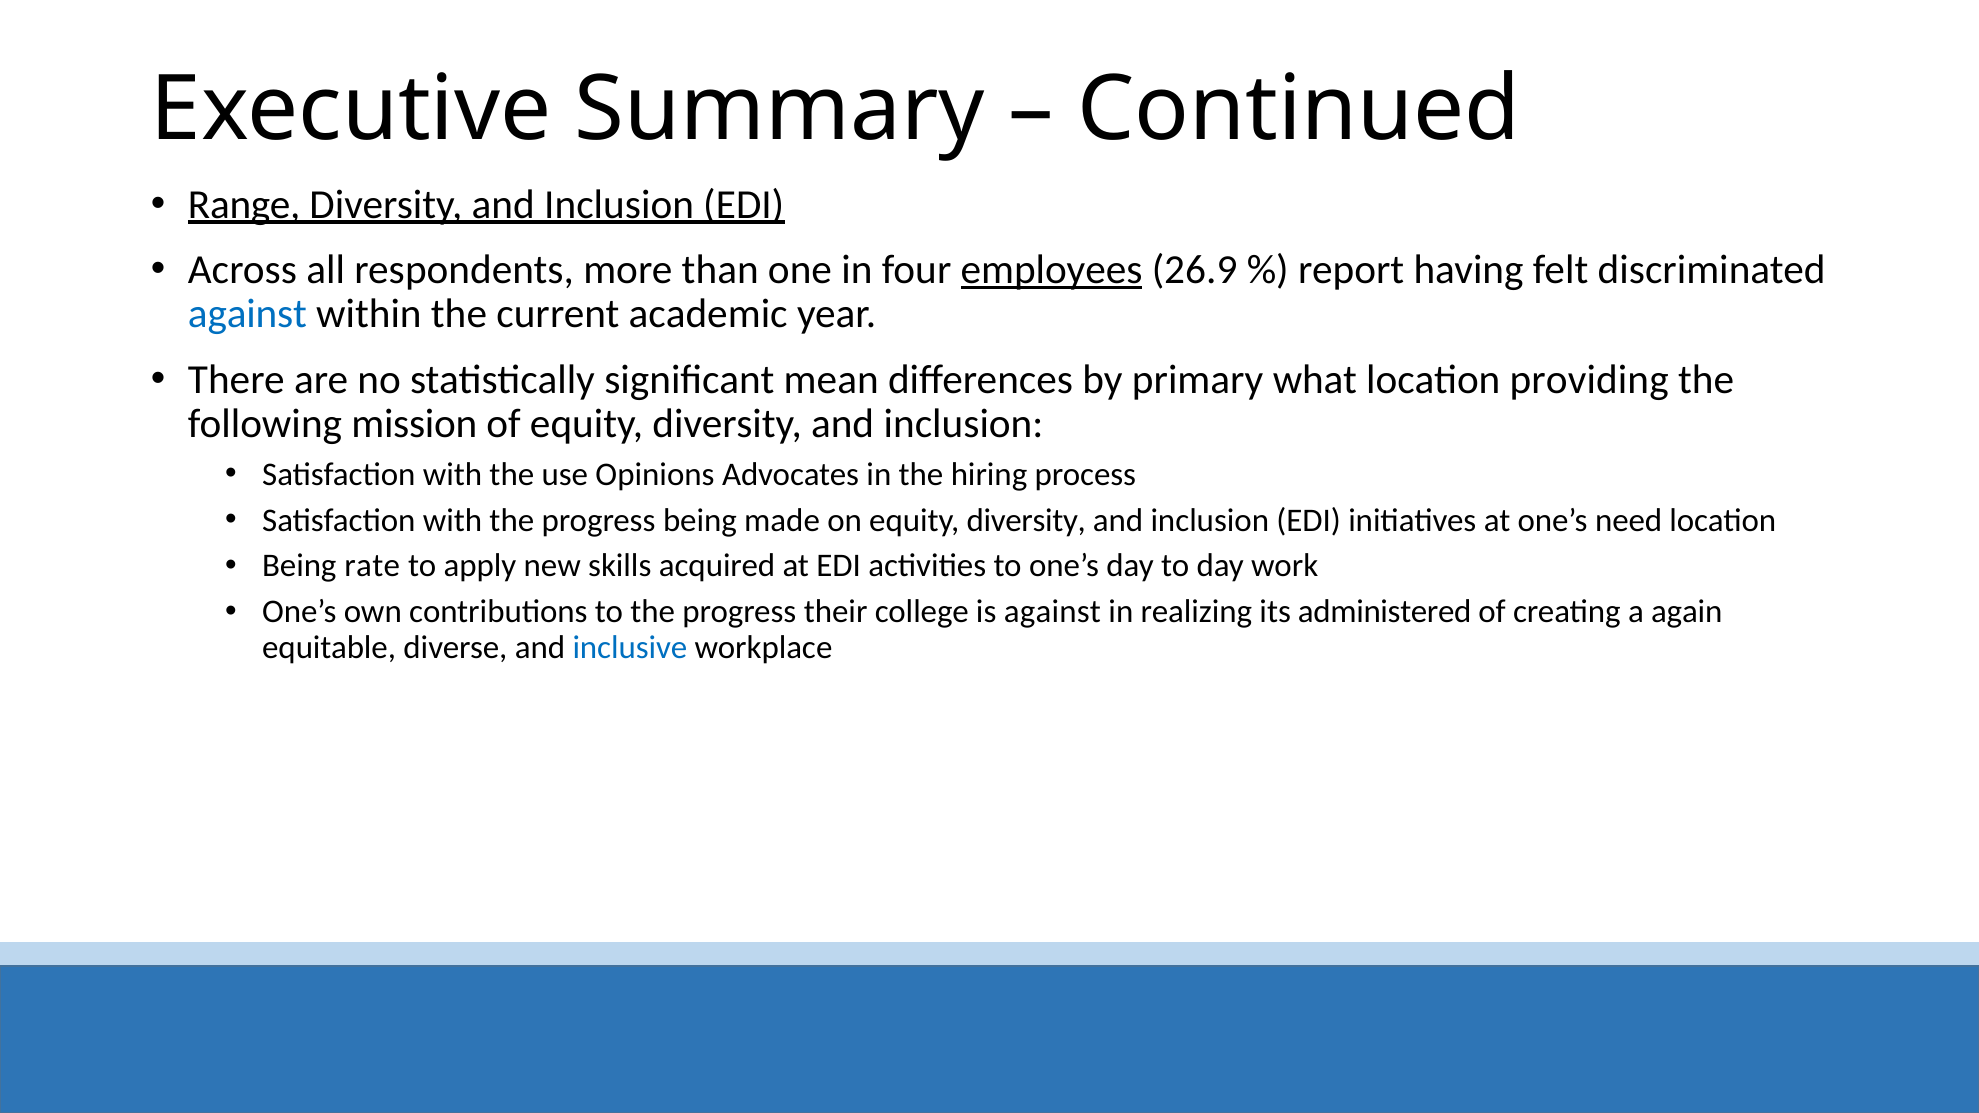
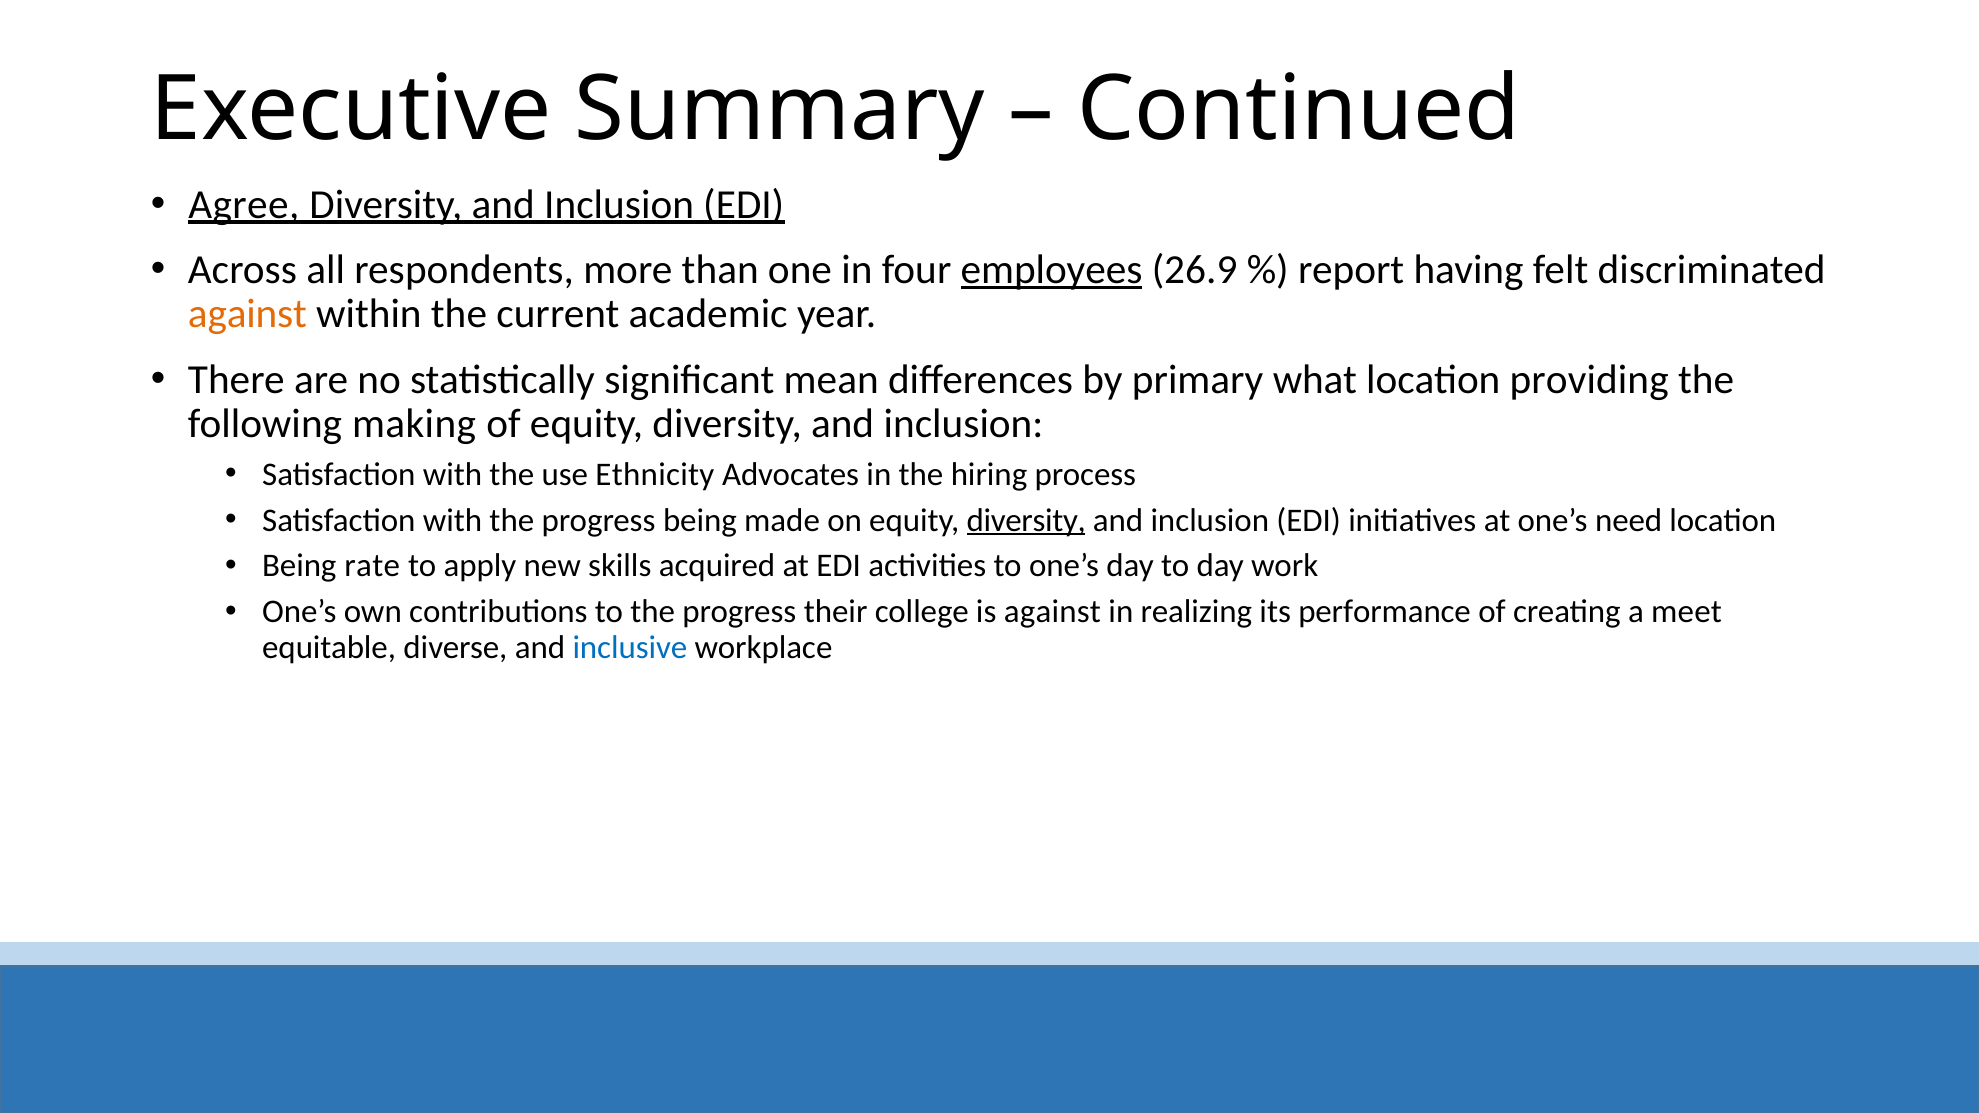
Range: Range -> Agree (244, 205)
against colour: blue -> orange (247, 314)
mission: mission -> making (414, 424)
Opinions: Opinions -> Ethnicity (655, 474)
diversity underline: none -> present (1026, 520)
administered: administered -> performance (1385, 612)
again: again -> meet (1687, 612)
